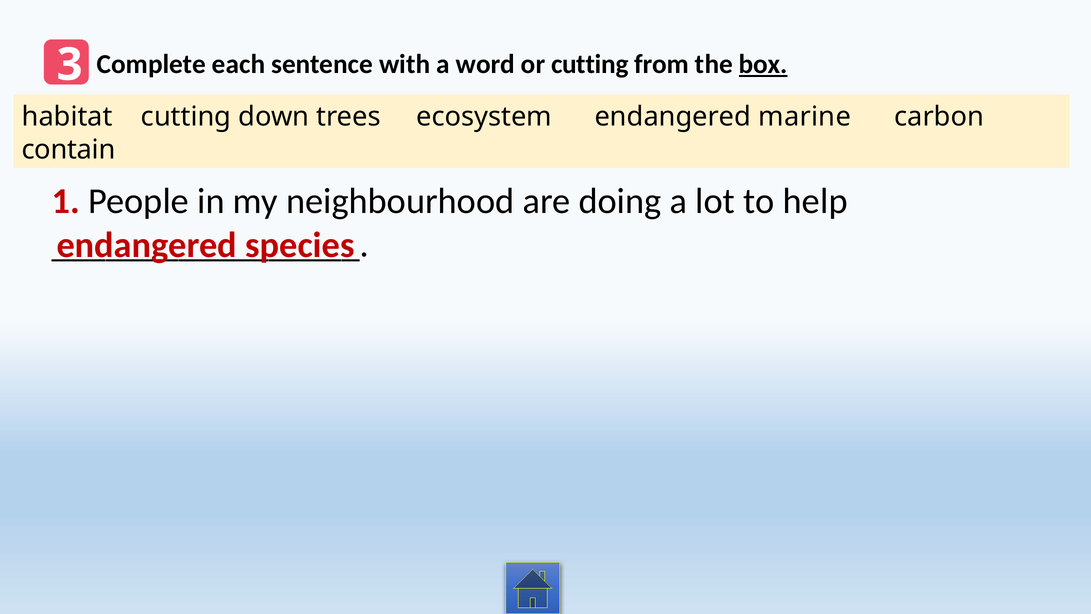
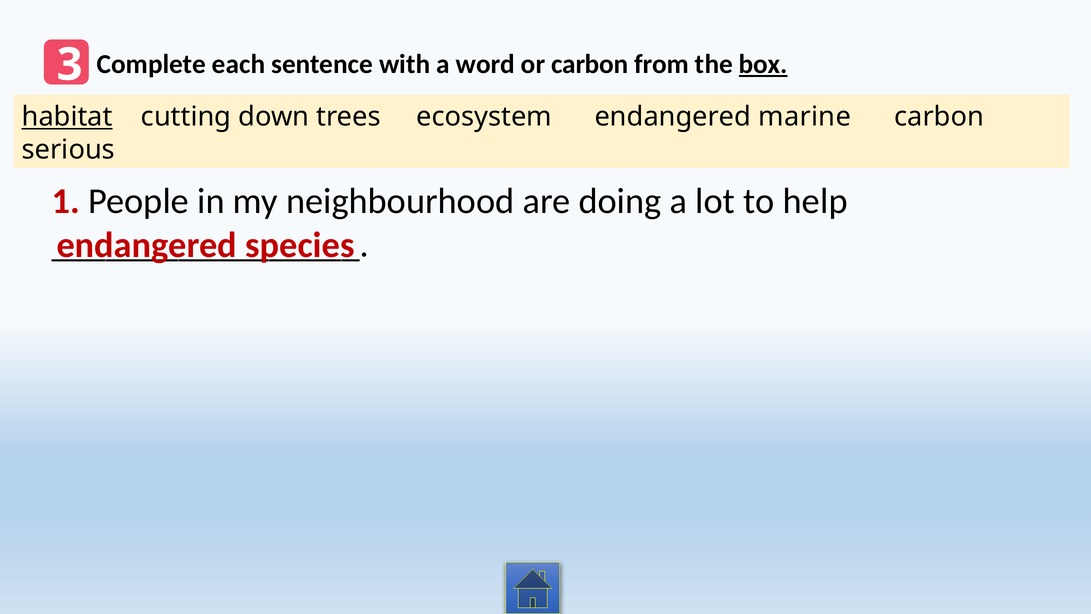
or cutting: cutting -> carbon (590, 64)
habitat underline: none -> present (67, 117)
contain: contain -> serious (68, 150)
